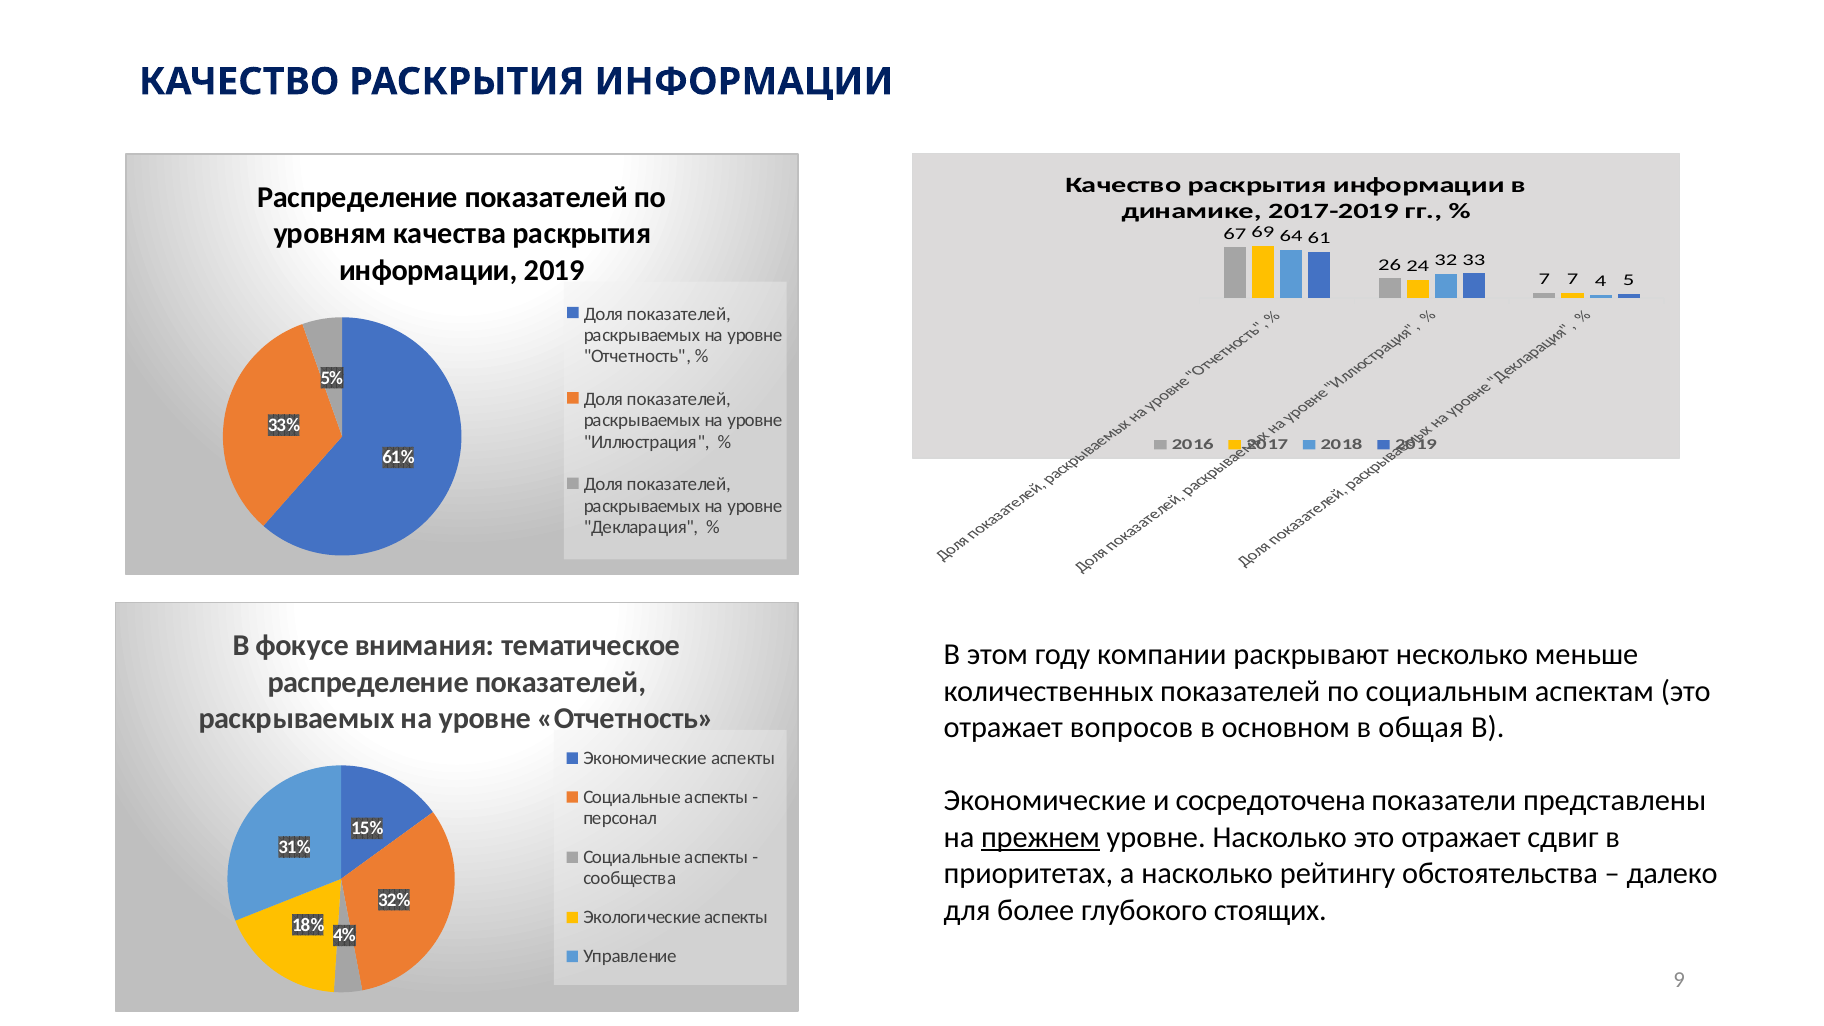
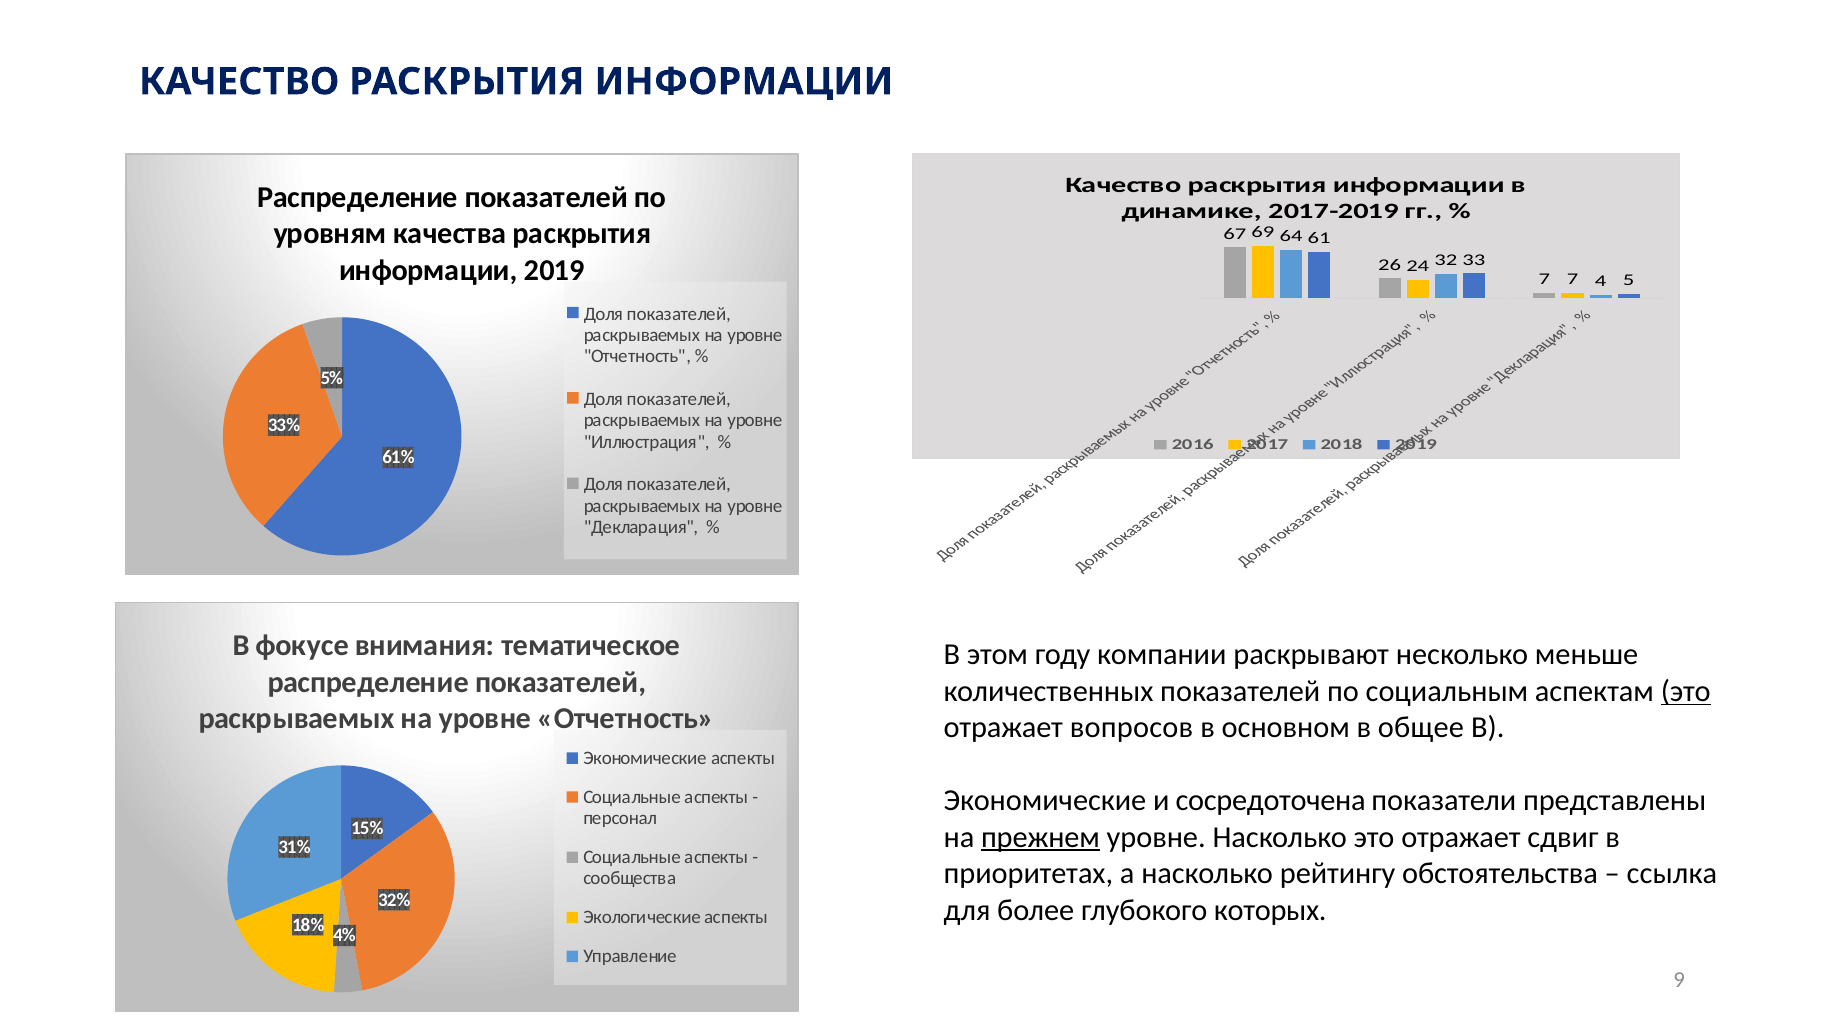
это underline: none -> present (1686, 691)
общая: общая -> общее (1421, 728)
далеко: далеко -> ссылка (1672, 874)
стоящих: стоящих -> которых (1270, 910)
